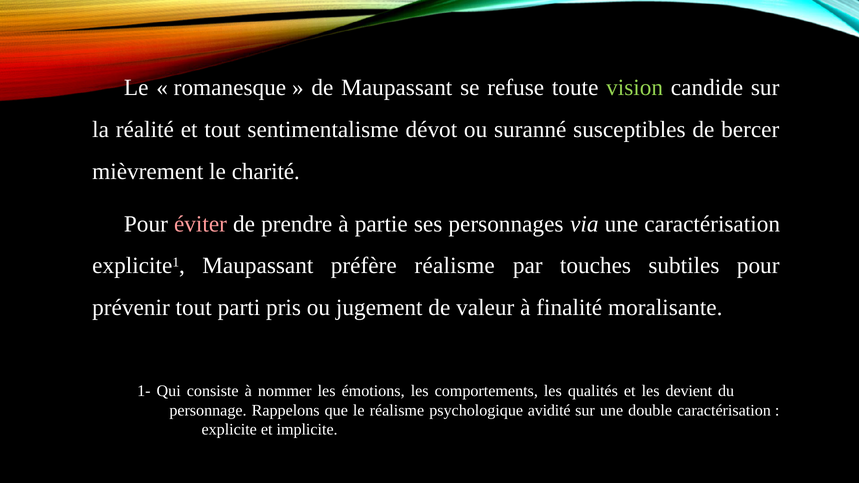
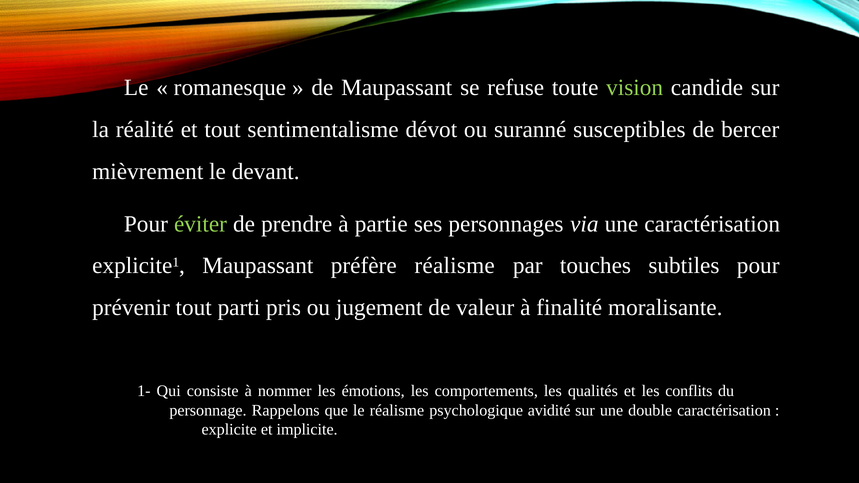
charité: charité -> devant (266, 171)
éviter colour: pink -> light green (200, 224)
devient: devient -> conflits (689, 391)
